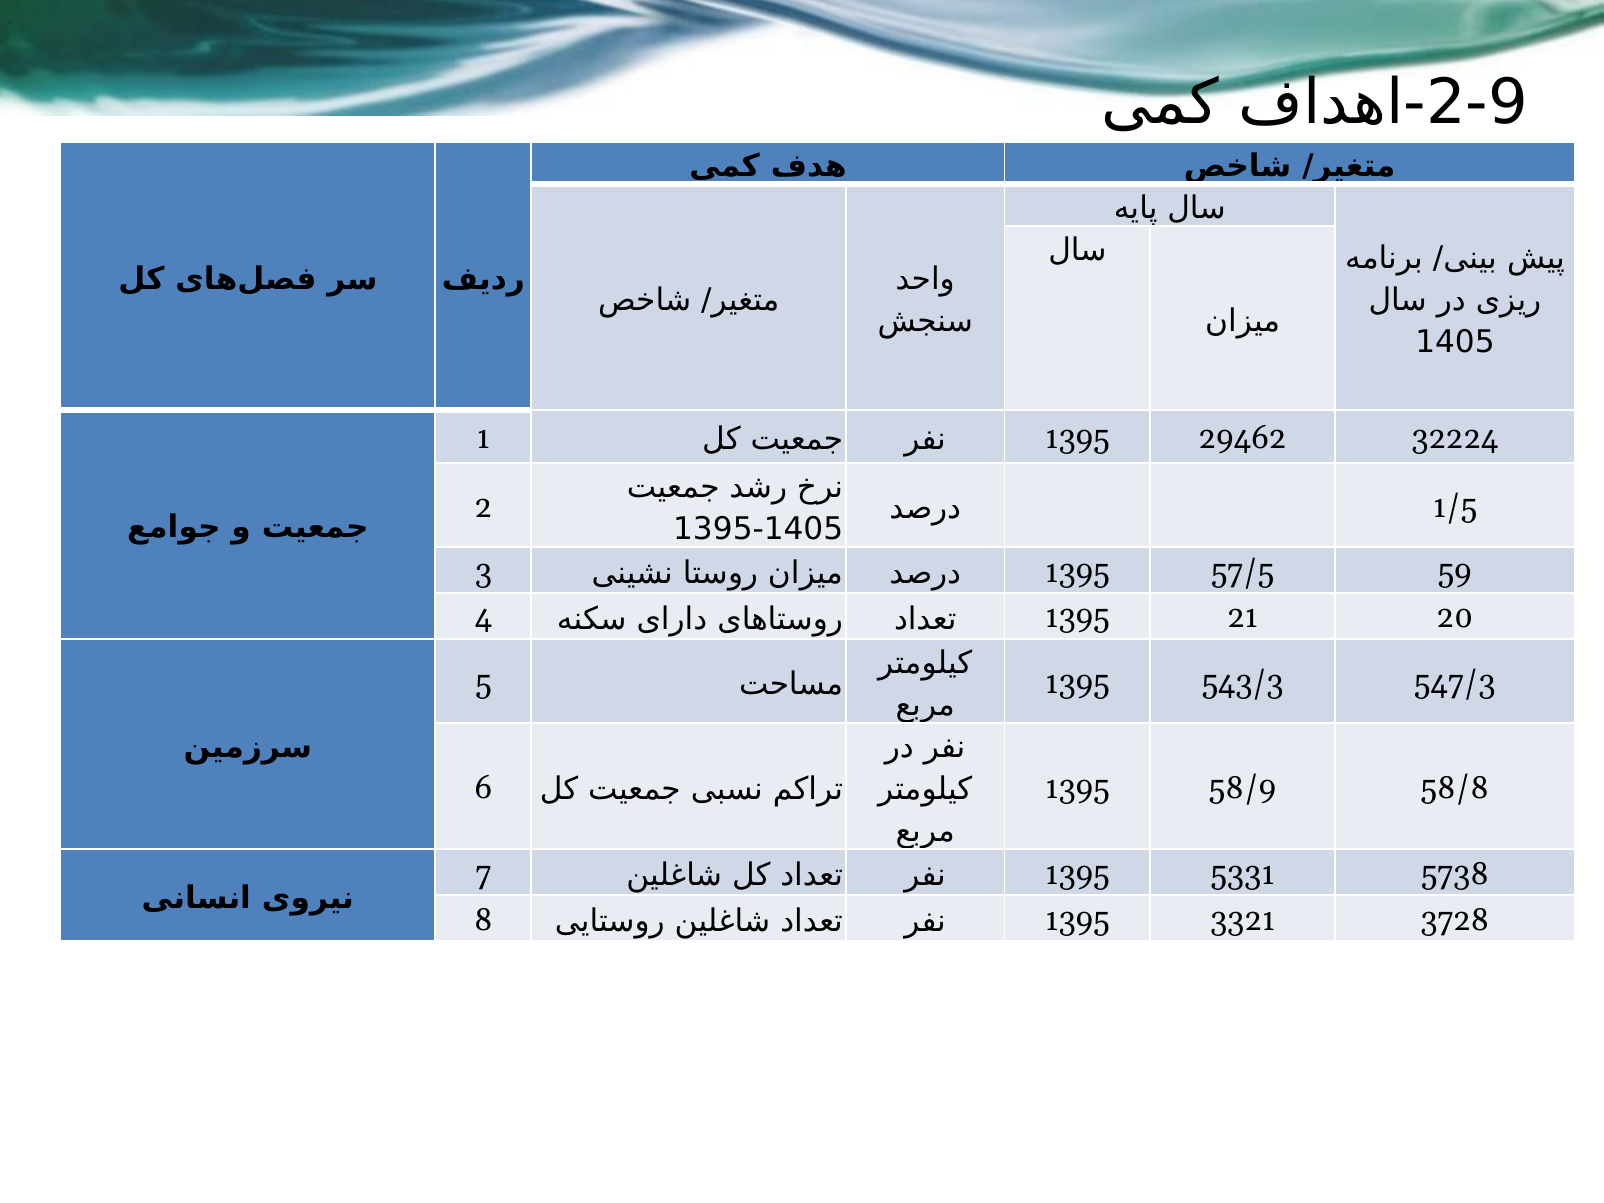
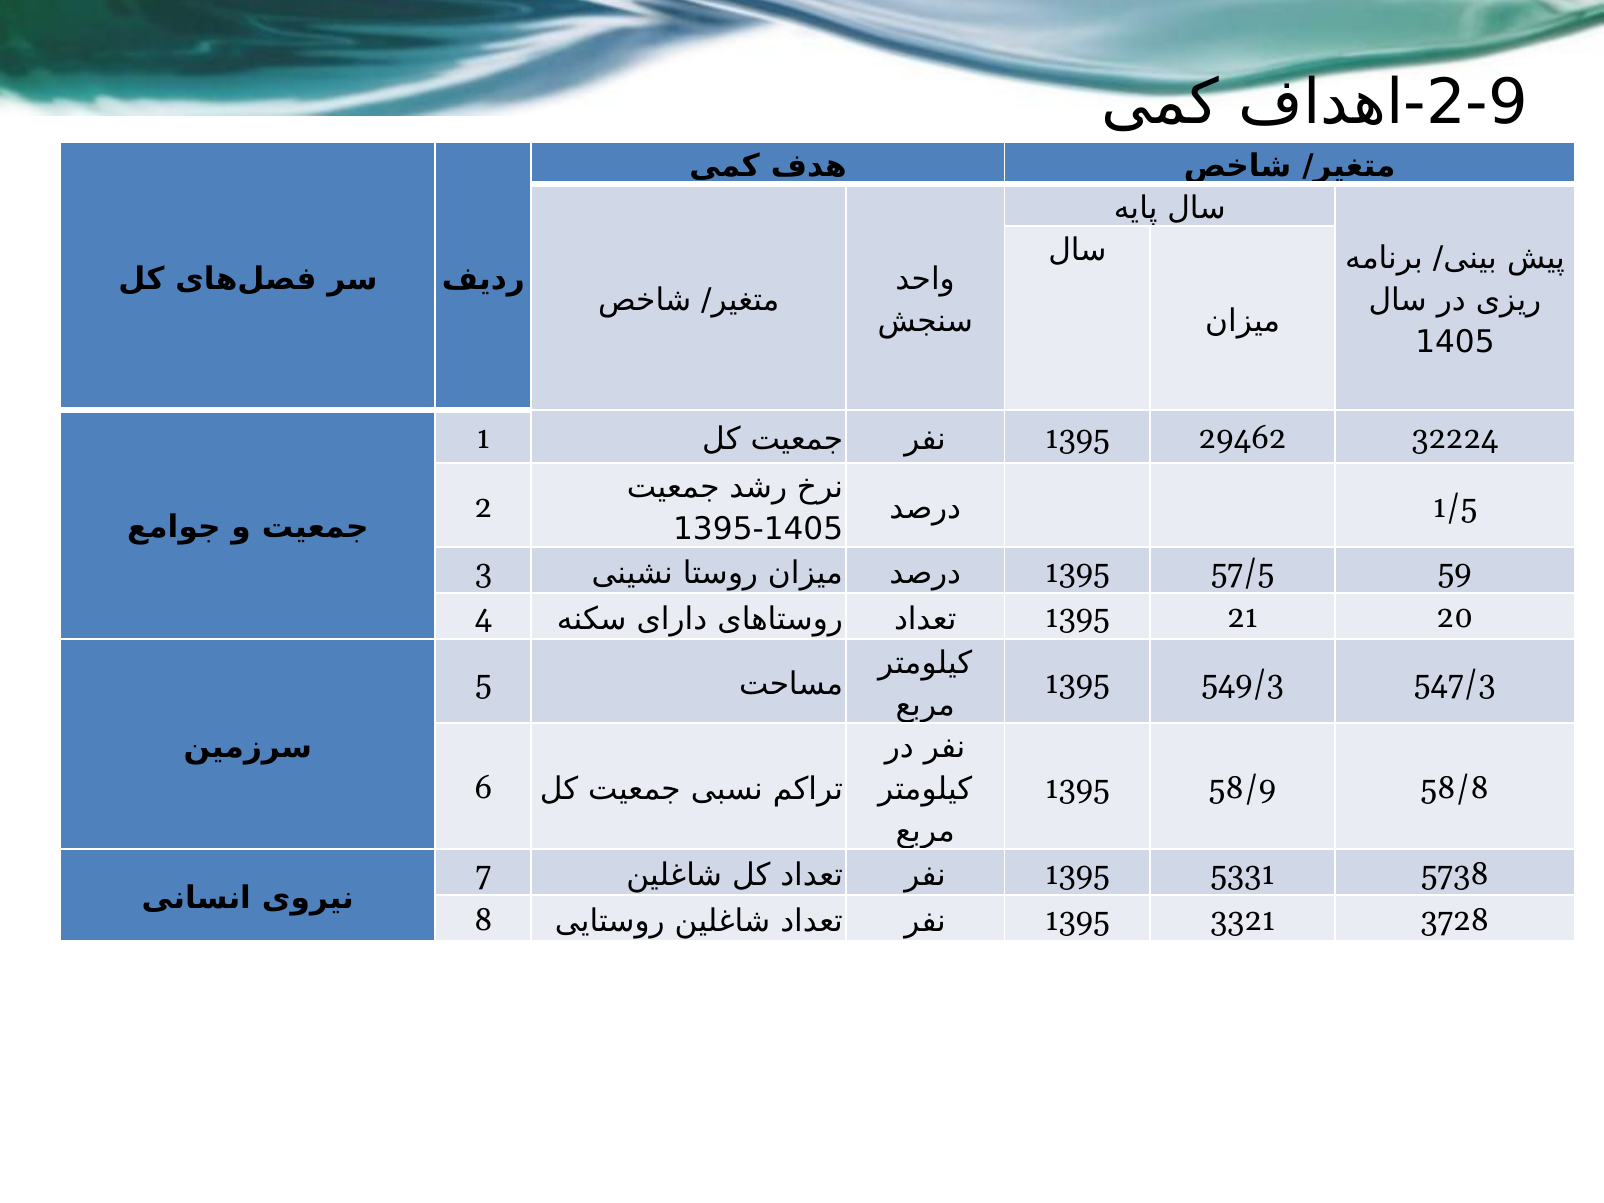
543/3: 543/3 -> 549/3 (1243, 683)
